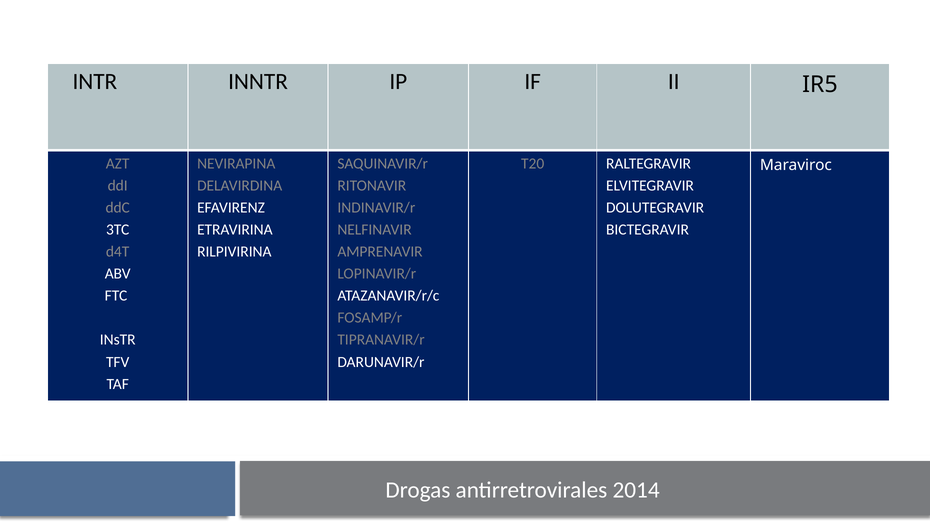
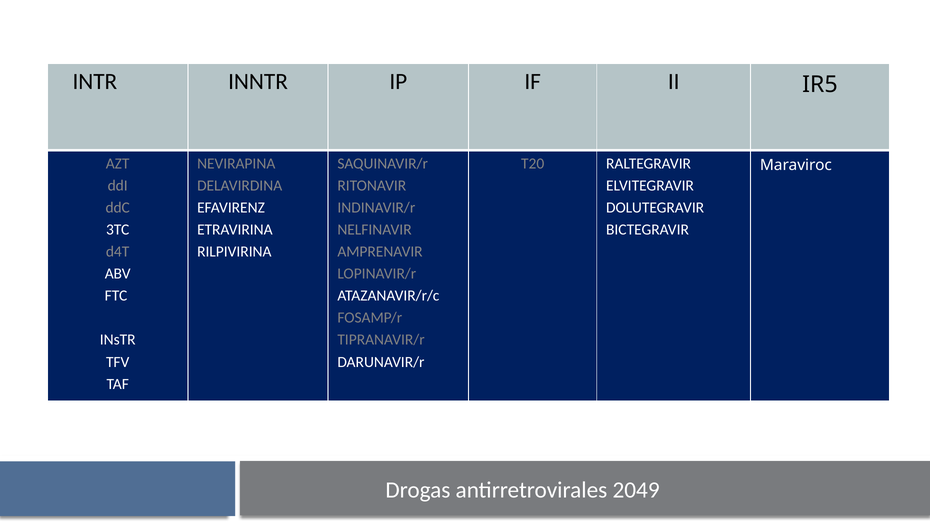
2014: 2014 -> 2049 (636, 490)
